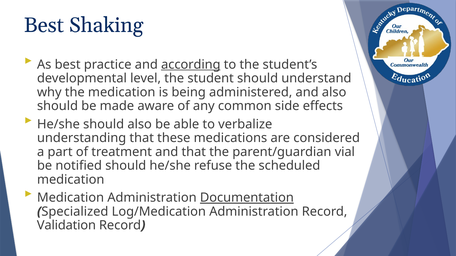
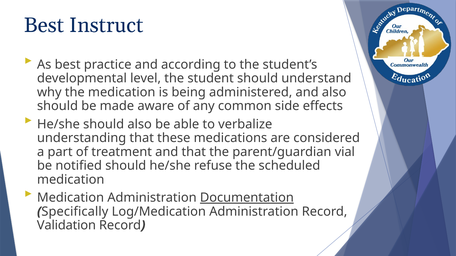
Shaking: Shaking -> Instruct (106, 25)
according underline: present -> none (191, 65)
Specialized: Specialized -> Specifically (75, 212)
